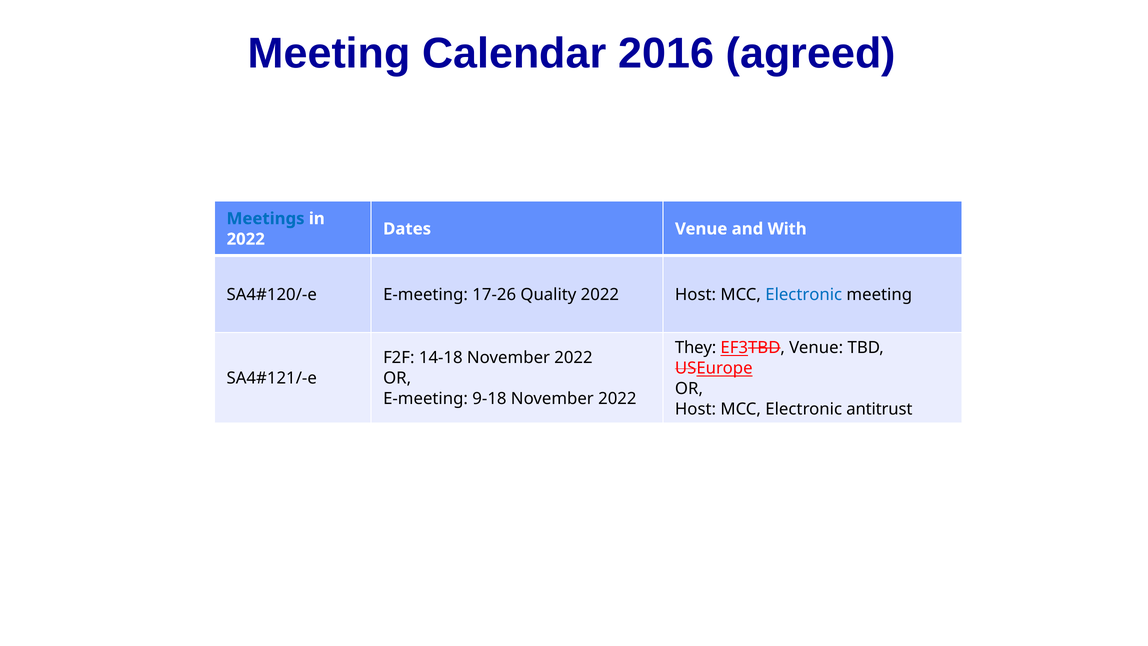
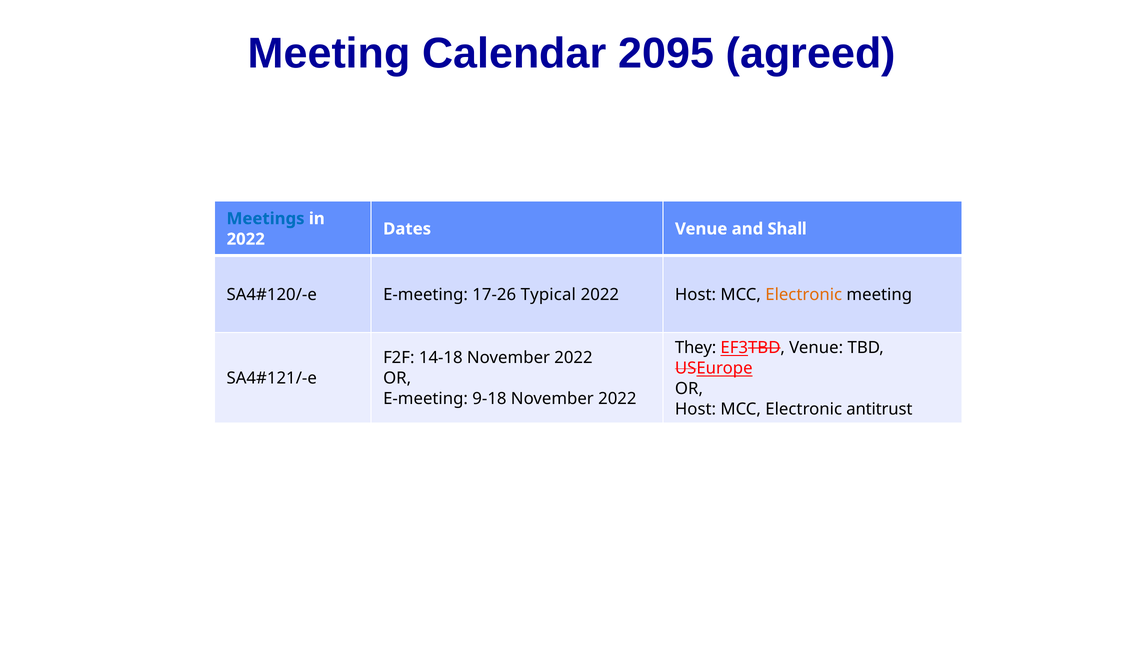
2016: 2016 -> 2095 (666, 54)
With: With -> Shall (787, 229)
Quality: Quality -> Typical (548, 294)
Electronic colour: blue -> orange (804, 294)
